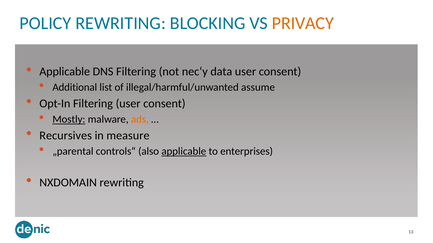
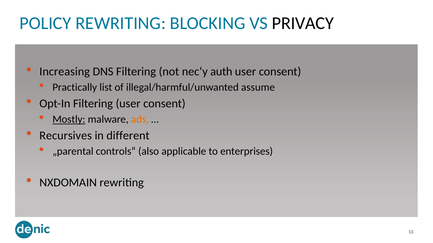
PRIVACY colour: orange -> black (303, 23)
Applicable: Applicable -> Increasing (65, 72)
data: data -> auth (221, 72)
Additional: Additional -> Practically (75, 88)
measure: measure -> different (128, 136)
applicable underline: present -> none (184, 152)
